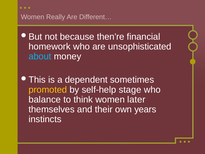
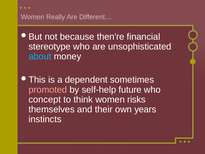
homework: homework -> stereotype (50, 46)
promoted colour: yellow -> pink (48, 90)
stage: stage -> future (130, 90)
balance: balance -> concept (45, 99)
later: later -> risks (136, 99)
